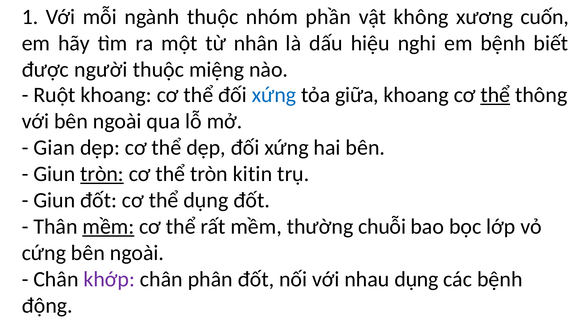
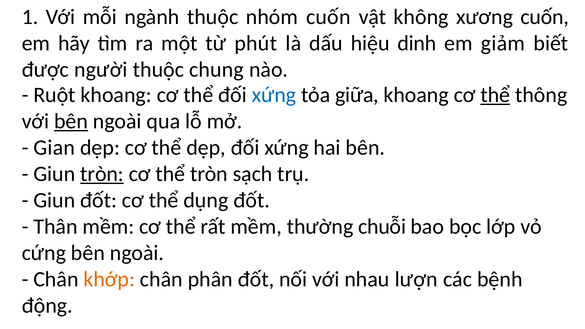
nhóm phần: phần -> cuốn (328, 17)
nhân: nhân -> phút (256, 43)
nghi: nghi -> dinh (417, 43)
em bệnh: bệnh -> giảm (503, 43)
miệng: miệng -> chung (216, 69)
bên underline: none -> present (71, 121)
kitin: kitin -> sạch (253, 174)
mềm underline: present -> none (108, 227)
khớp colour: purple -> orange (109, 279)
nhau dụng: dụng -> lượn (416, 279)
